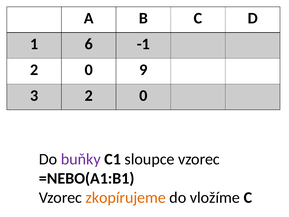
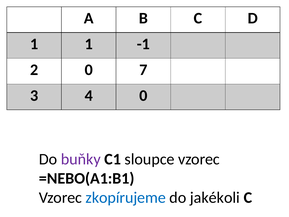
1 6: 6 -> 1 (89, 44)
9: 9 -> 7 (143, 70)
3 2: 2 -> 4 (89, 95)
zkopírujeme colour: orange -> blue (126, 197)
vložíme: vložíme -> jakékoli (215, 197)
